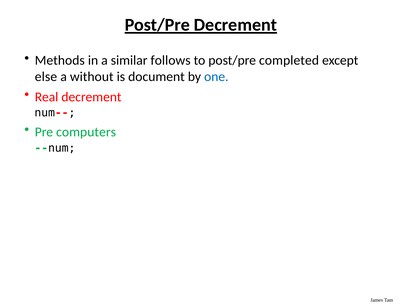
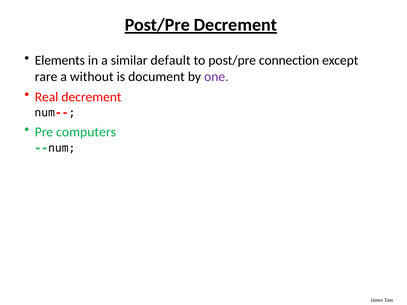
Methods: Methods -> Elements (60, 60)
follows: follows -> default (171, 60)
completed: completed -> connection (289, 60)
else: else -> rare (46, 77)
one colour: blue -> purple (216, 77)
